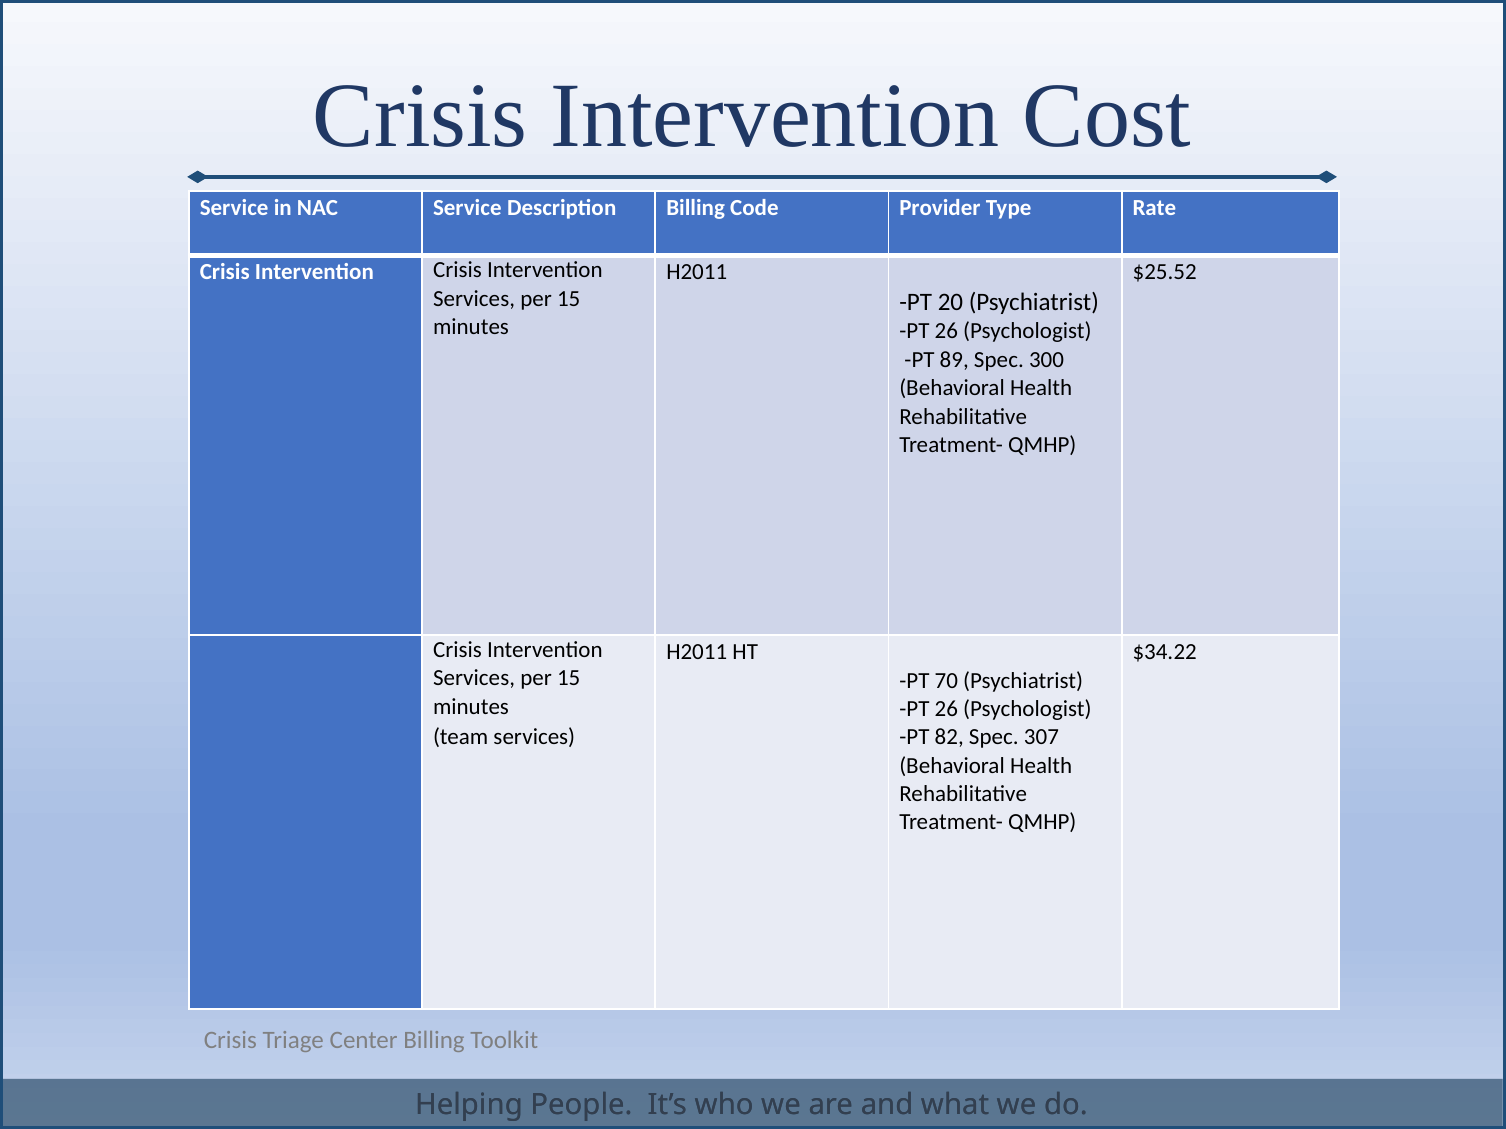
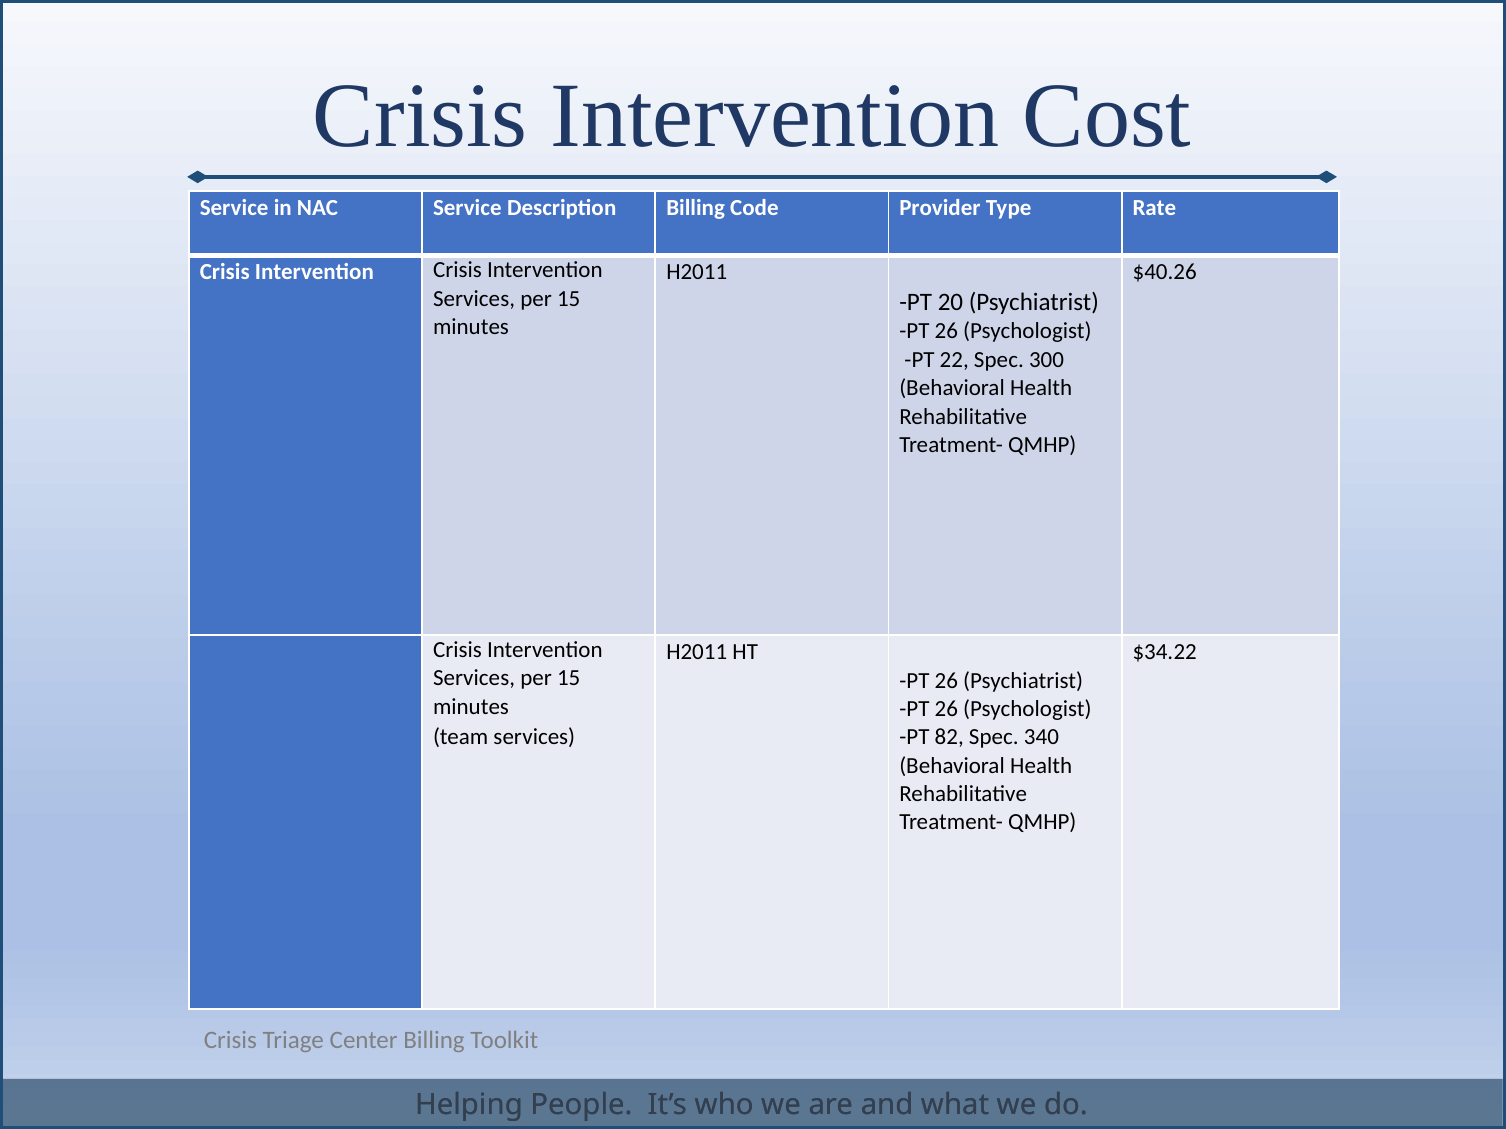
$25.52: $25.52 -> $40.26 (1165, 272)
89: 89 -> 22 (954, 360)
70: 70 -> 26 (946, 681)
307: 307 -> 340 (1041, 738)
